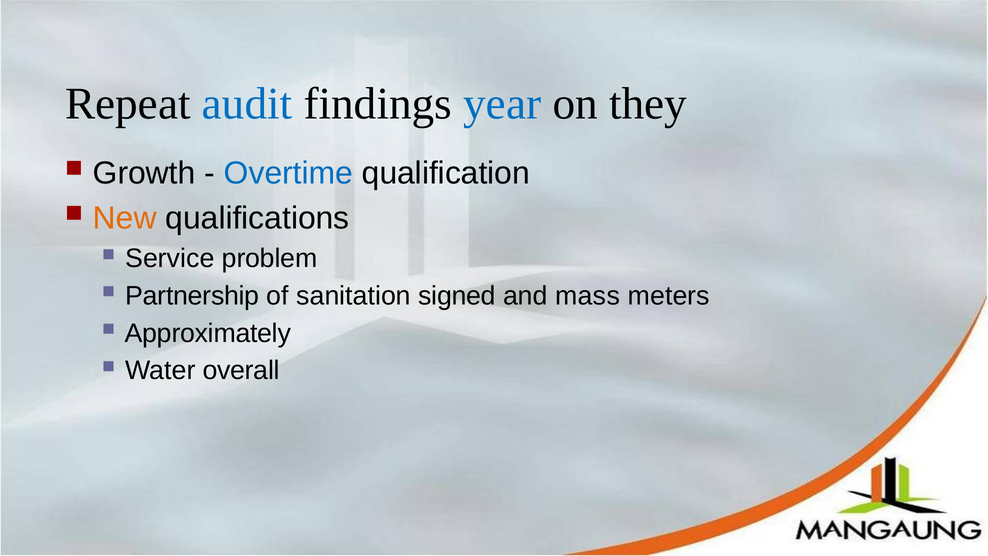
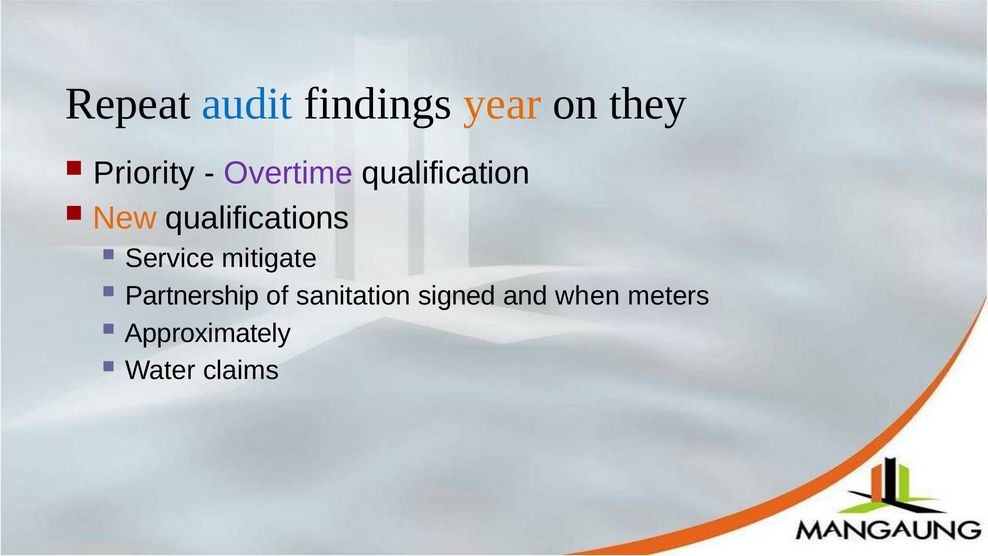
year colour: blue -> orange (502, 104)
Growth: Growth -> Priority (144, 173)
Overtime colour: blue -> purple (288, 173)
problem: problem -> mitigate (269, 258)
mass: mass -> when (588, 296)
overall: overall -> claims (241, 370)
